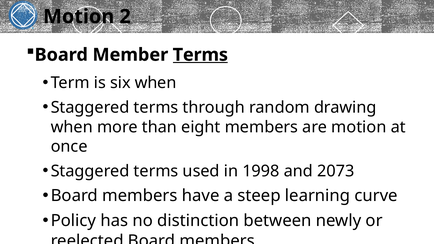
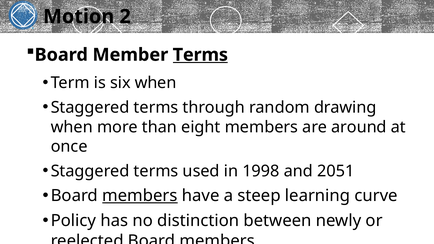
are motion: motion -> around (359, 127)
2073: 2073 -> 2051 (336, 171)
members underline: none -> present (140, 196)
